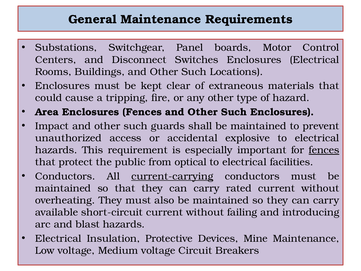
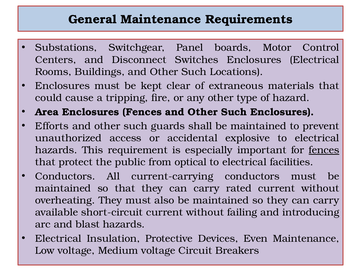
Impact: Impact -> Efforts (52, 126)
current-carrying underline: present -> none (172, 176)
Mine: Mine -> Even (256, 238)
